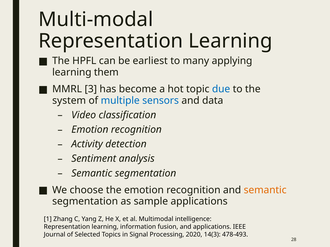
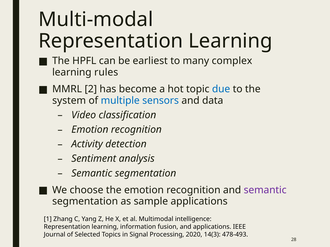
applying: applying -> complex (232, 61)
them: them -> rules (106, 72)
3: 3 -> 2 (91, 89)
semantic colour: orange -> purple (265, 190)
